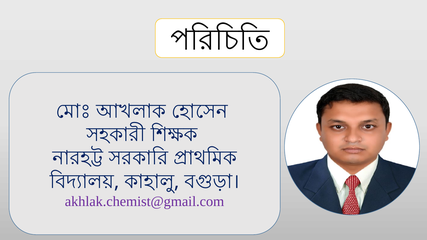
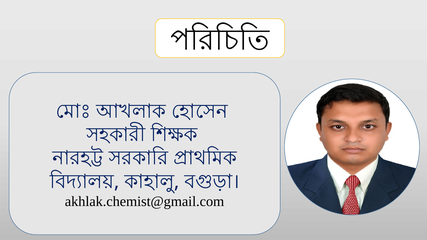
akhlak.chemist@gmail.com colour: purple -> black (145, 202)
